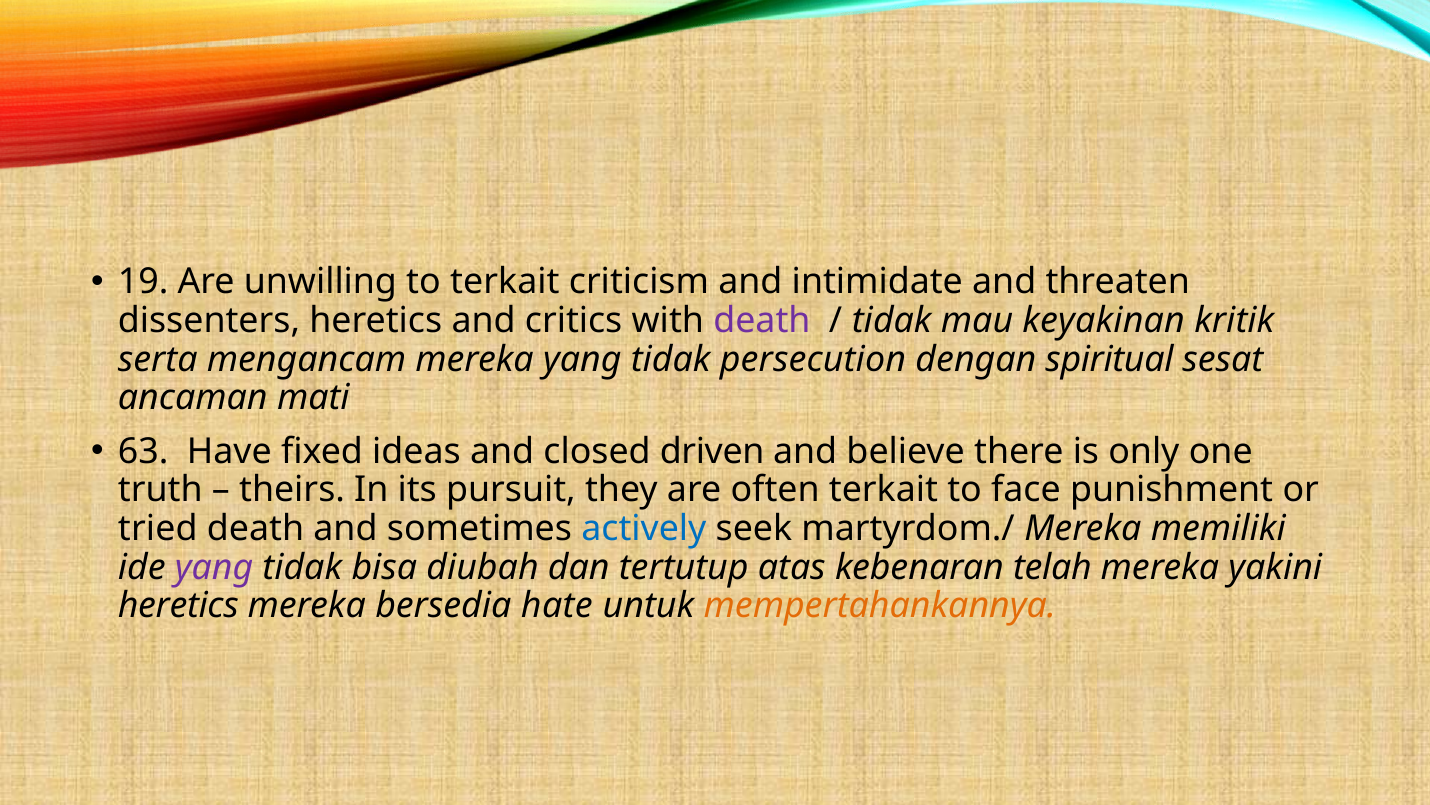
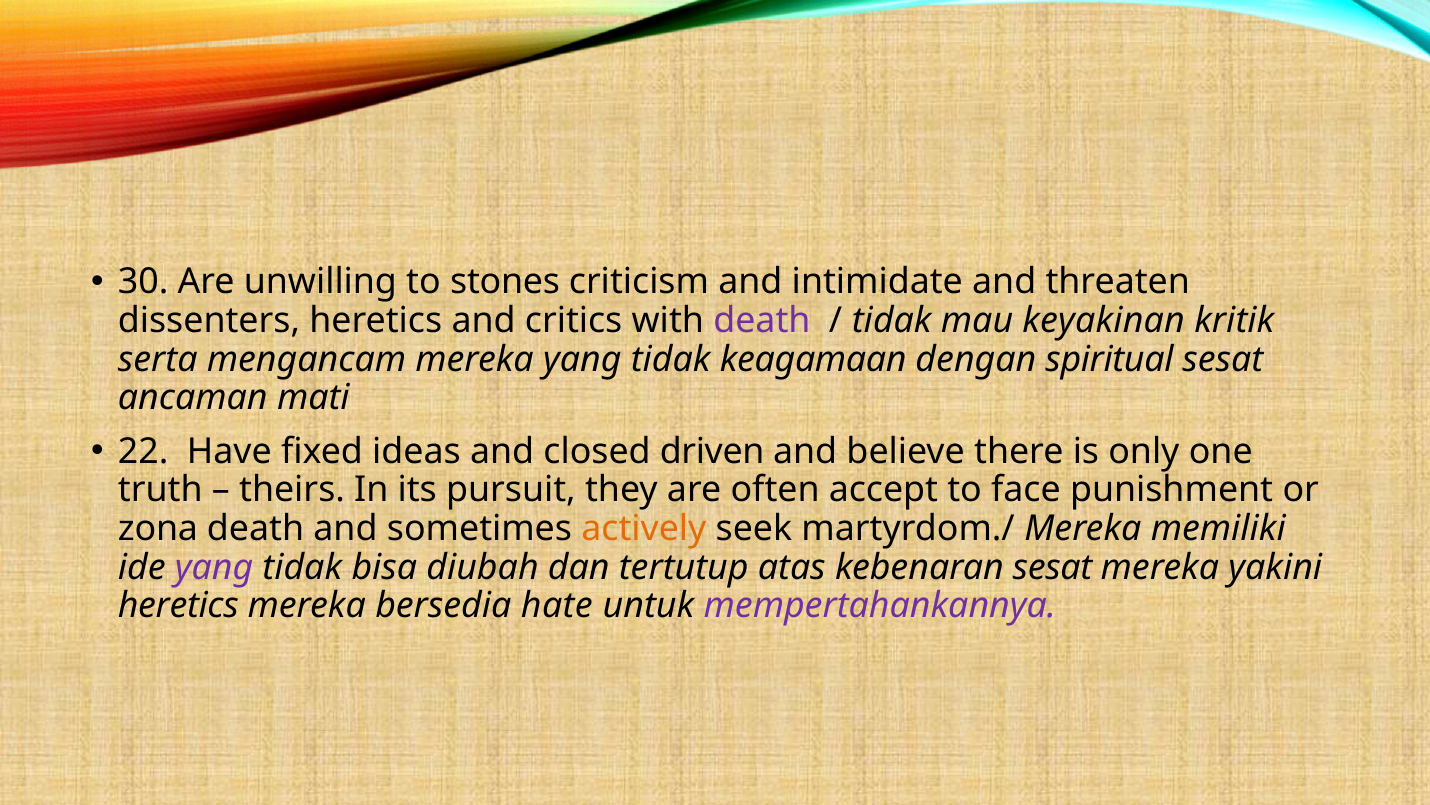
19: 19 -> 30 (143, 282)
to terkait: terkait -> stones (505, 282)
persecution: persecution -> keagamaan (813, 359)
63: 63 -> 22 (143, 451)
often terkait: terkait -> accept (883, 490)
tried: tried -> zona (158, 528)
actively colour: blue -> orange (644, 528)
kebenaran telah: telah -> sesat (1052, 567)
mempertahankannya colour: orange -> purple (880, 606)
